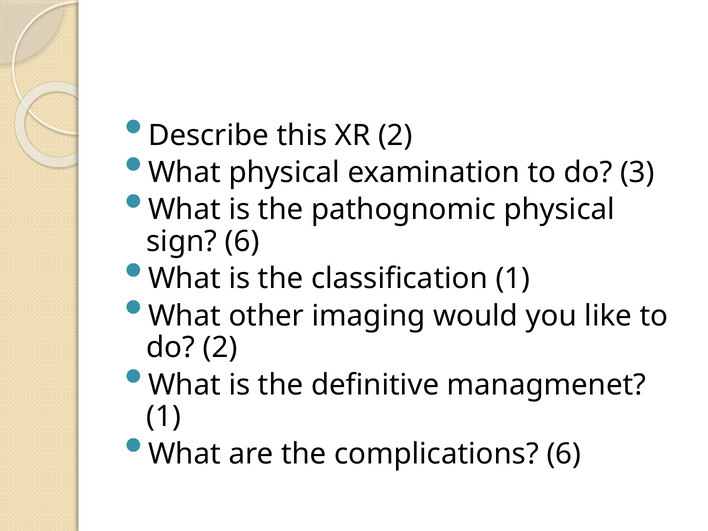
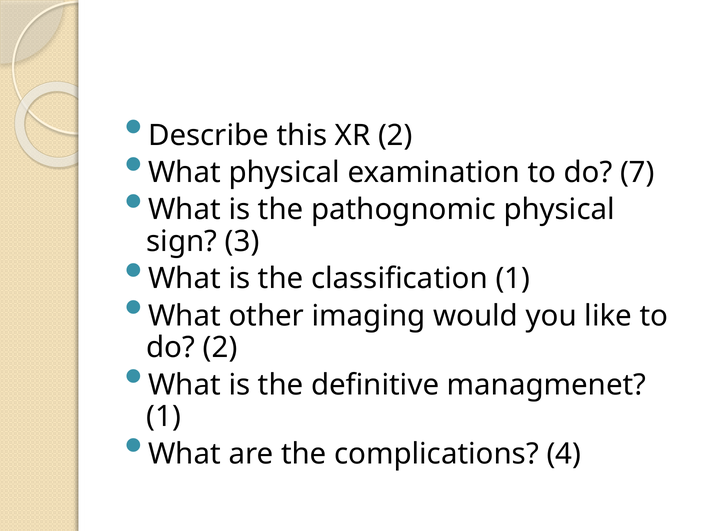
3: 3 -> 7 (637, 173)
sign 6: 6 -> 3 (242, 242)
complications 6: 6 -> 4 (564, 454)
